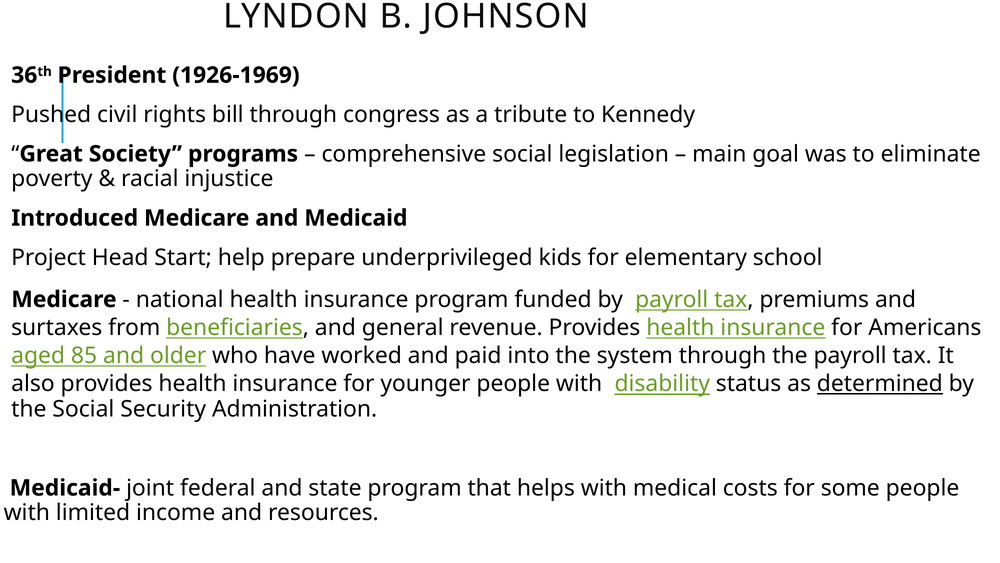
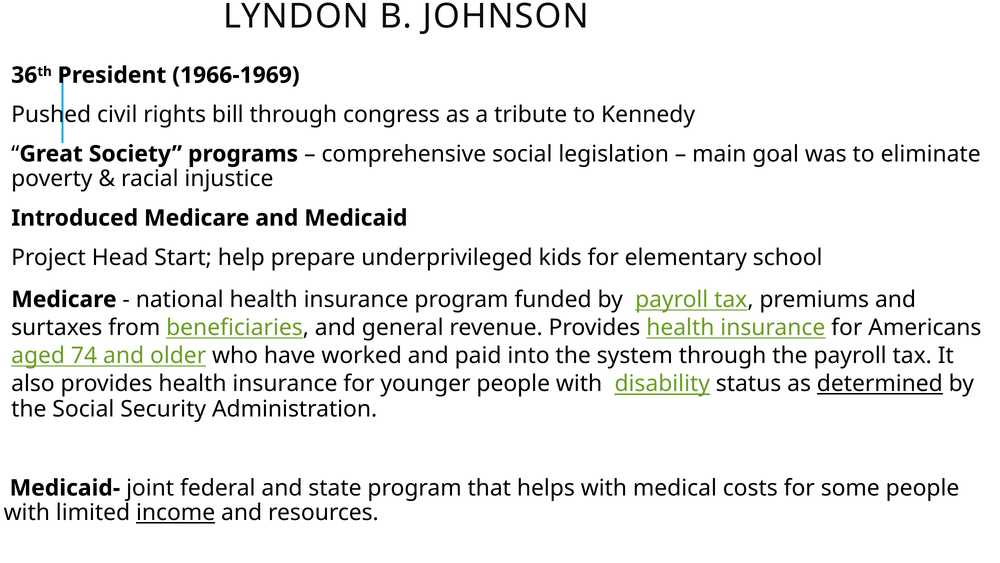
1926-1969: 1926-1969 -> 1966-1969 (236, 75)
85: 85 -> 74 (84, 355)
income underline: none -> present (176, 512)
